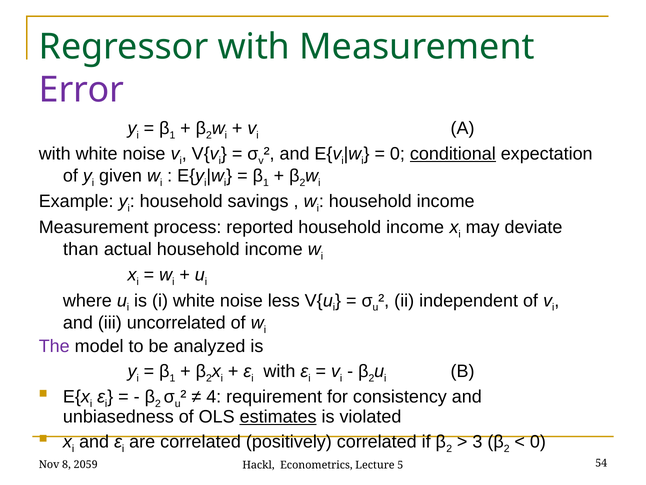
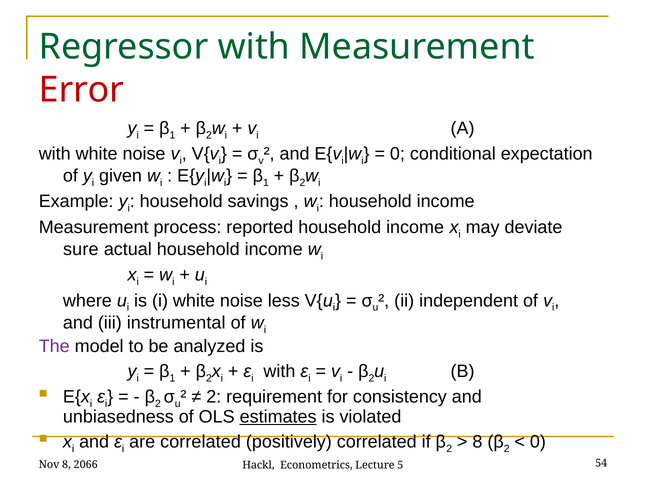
Error colour: purple -> red (81, 90)
conditional underline: present -> none (453, 154)
than: than -> sure (81, 249)
uncorrelated: uncorrelated -> instrumental (176, 322)
4: 4 -> 2 (214, 397)
3: 3 -> 8 (477, 442)
2059: 2059 -> 2066 (86, 464)
